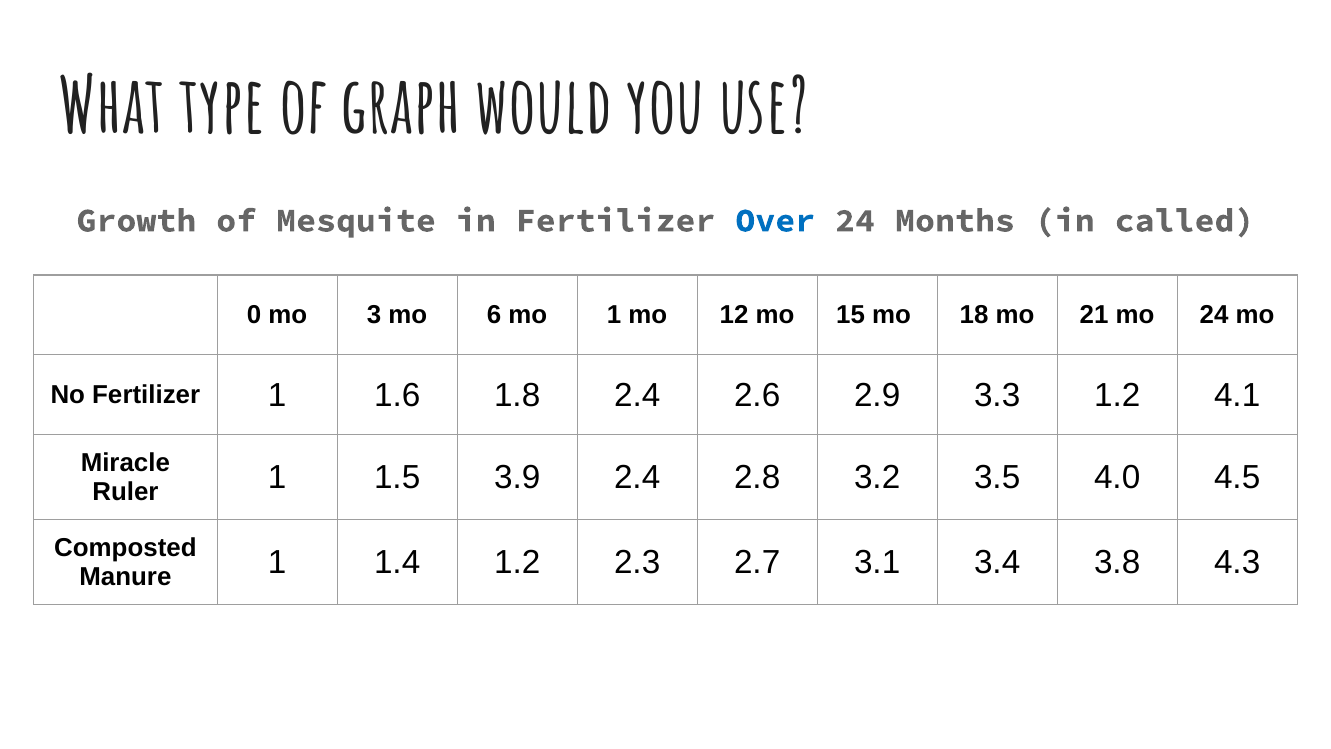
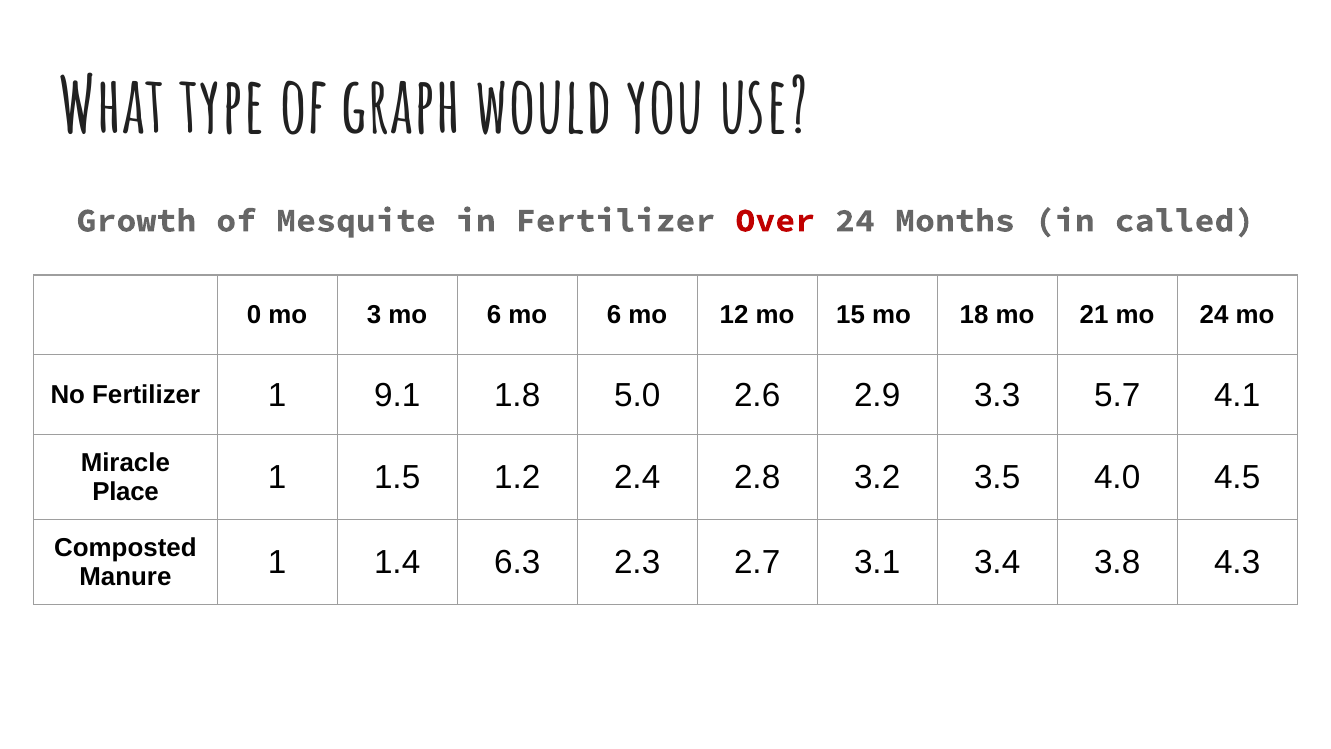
Over colour: blue -> red (775, 220)
6 mo 1: 1 -> 6 (614, 315)
1.6: 1.6 -> 9.1 (397, 395)
1.8 2.4: 2.4 -> 5.0 (637, 395)
3.3 1.2: 1.2 -> 5.7 (1117, 395)
Ruler: Ruler -> Place (126, 492)
3.9: 3.9 -> 1.2 (517, 477)
1.4 1.2: 1.2 -> 6.3 (517, 562)
